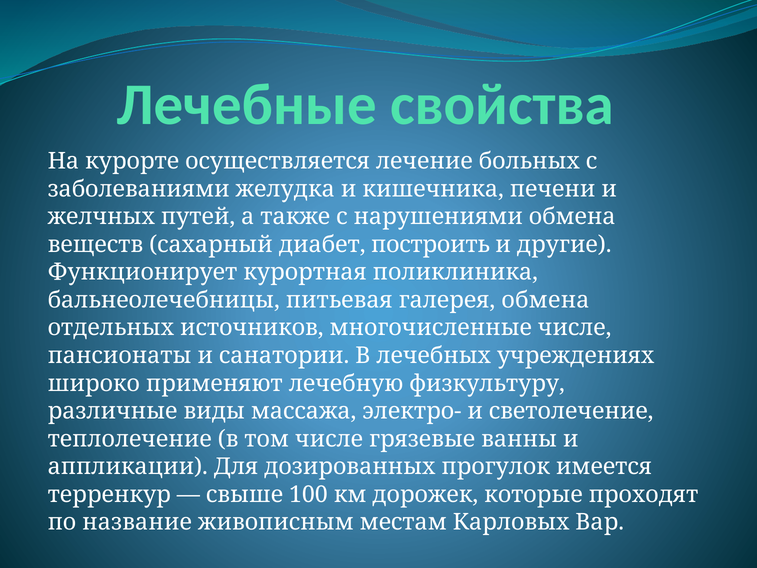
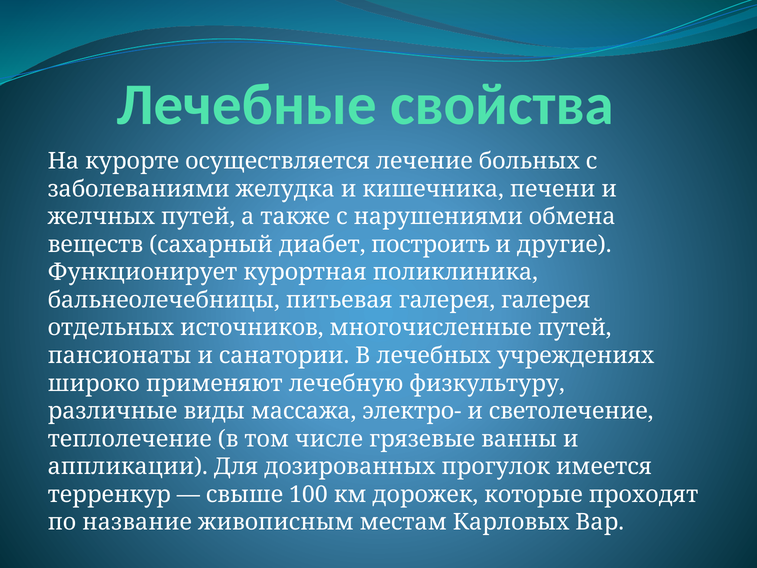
галерея обмена: обмена -> галерея (546, 300)
многочисленные числе: числе -> путей (575, 328)
